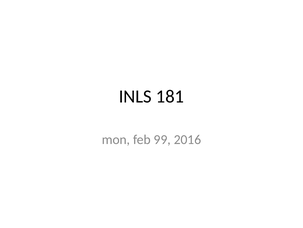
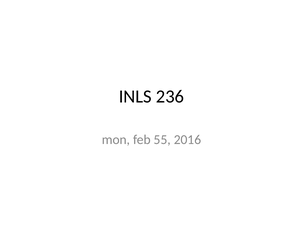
181: 181 -> 236 (170, 96)
99: 99 -> 55 (162, 139)
